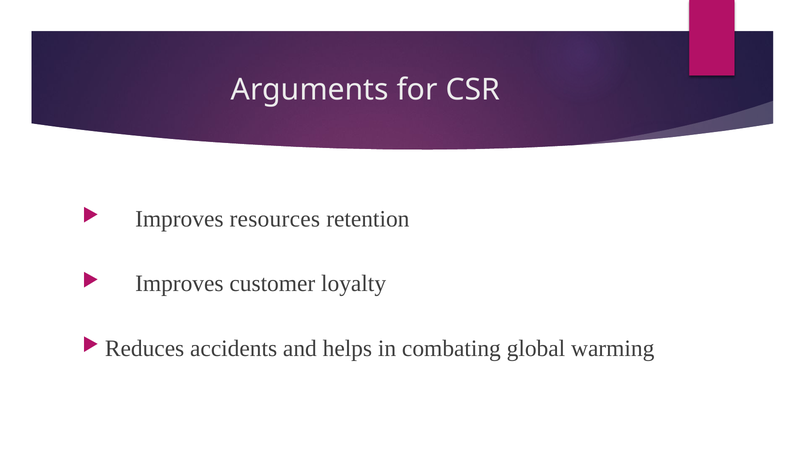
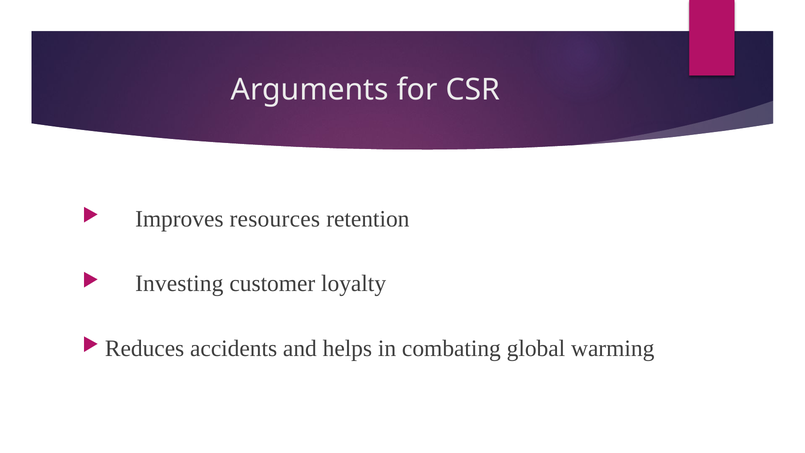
Improves: Improves -> Investing (179, 284)
